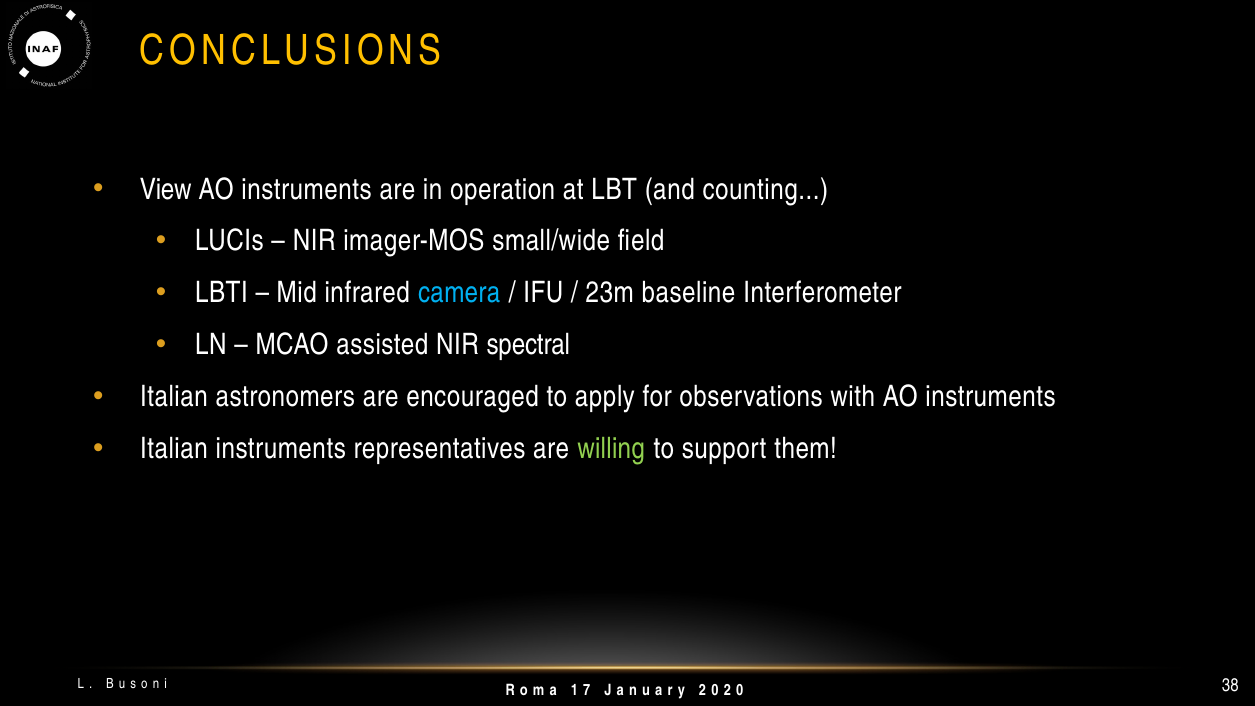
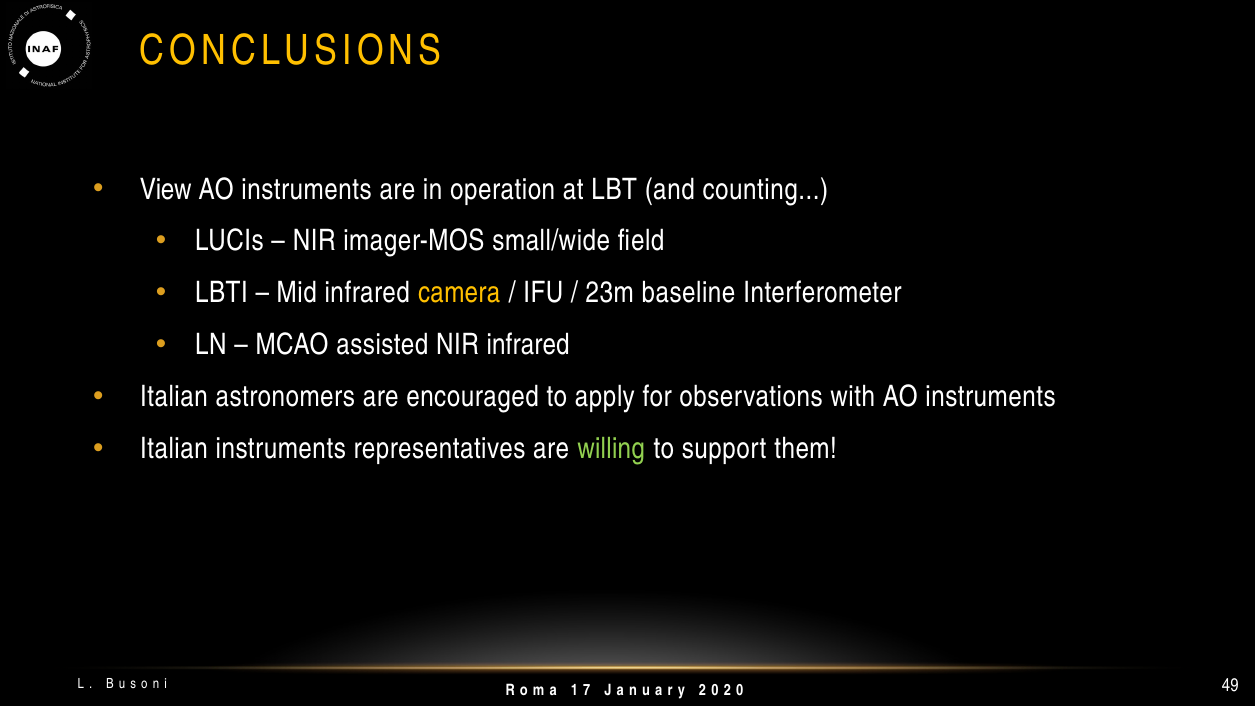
camera colour: light blue -> yellow (459, 293)
NIR spectral: spectral -> infrared (528, 345)
38: 38 -> 49 (1230, 685)
